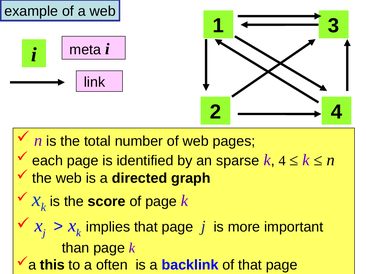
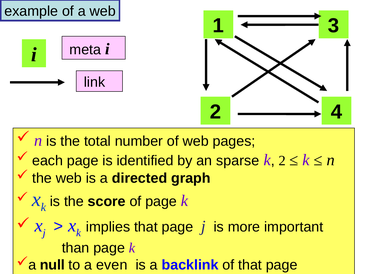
4: 4 -> 2 (282, 161)
this: this -> null (52, 265)
often: often -> even (112, 265)
